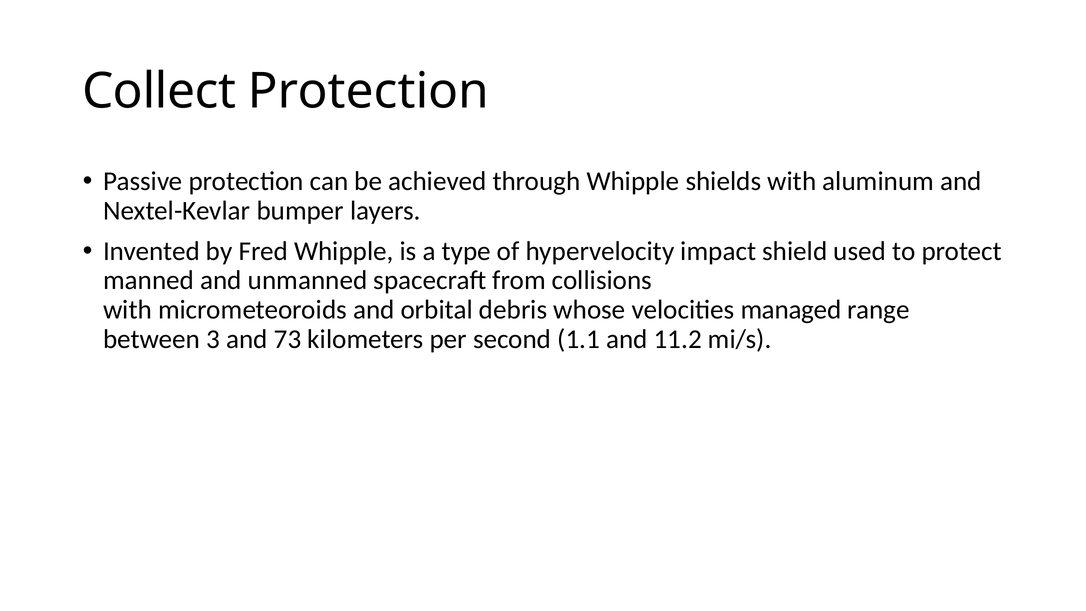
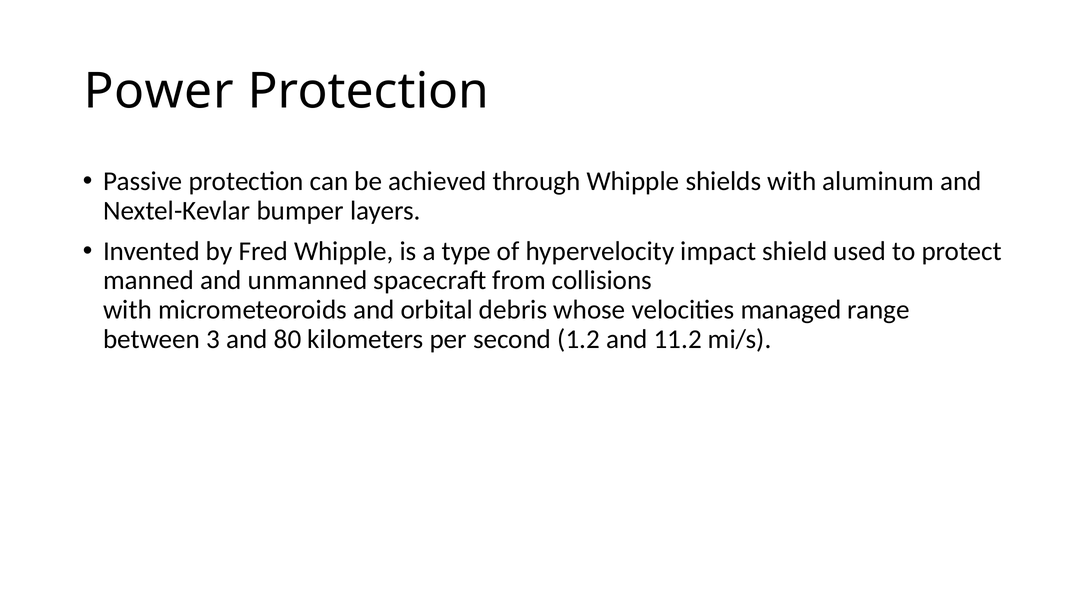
Collect: Collect -> Power (159, 91)
73: 73 -> 80 (288, 339)
1.1: 1.1 -> 1.2 (579, 339)
